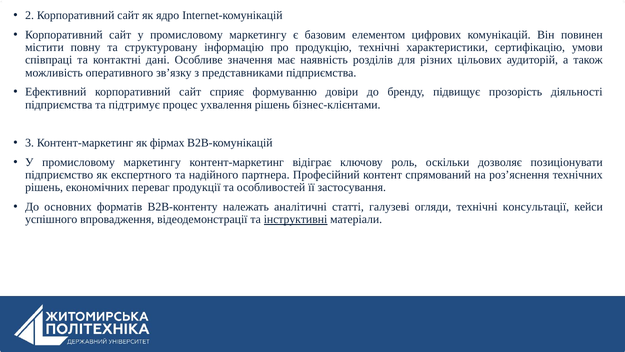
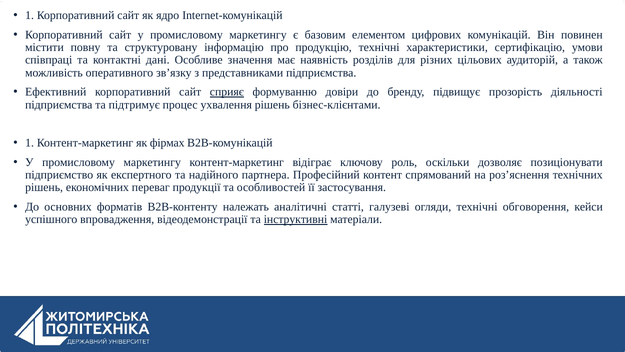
2: 2 -> 1 (30, 16)
сприяє underline: none -> present (227, 92)
3: 3 -> 1 (30, 143)
консультації: консультації -> обговорення (536, 207)
